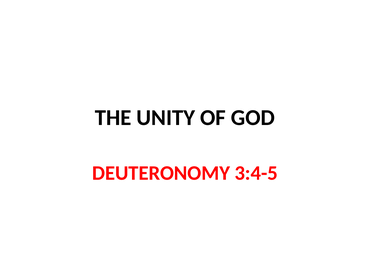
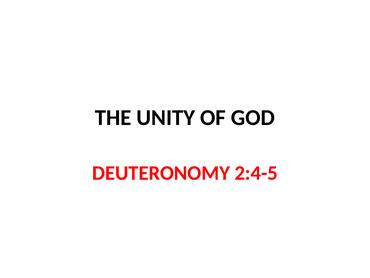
3:4-5: 3:4-5 -> 2:4-5 (256, 173)
